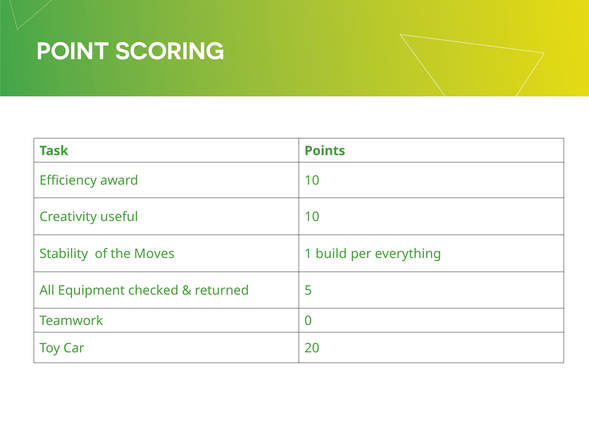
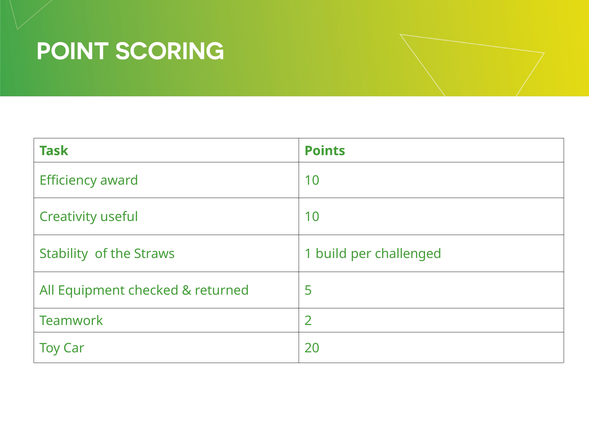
Moves: Moves -> Straws (154, 254)
everything: everything -> challenged (408, 254)
0: 0 -> 2 (308, 321)
